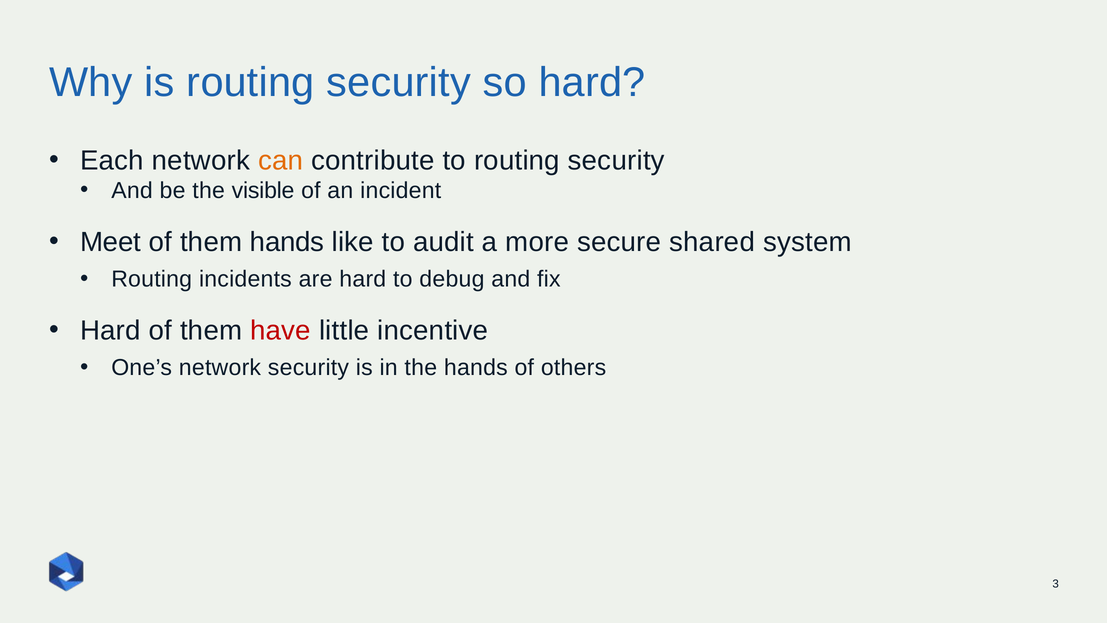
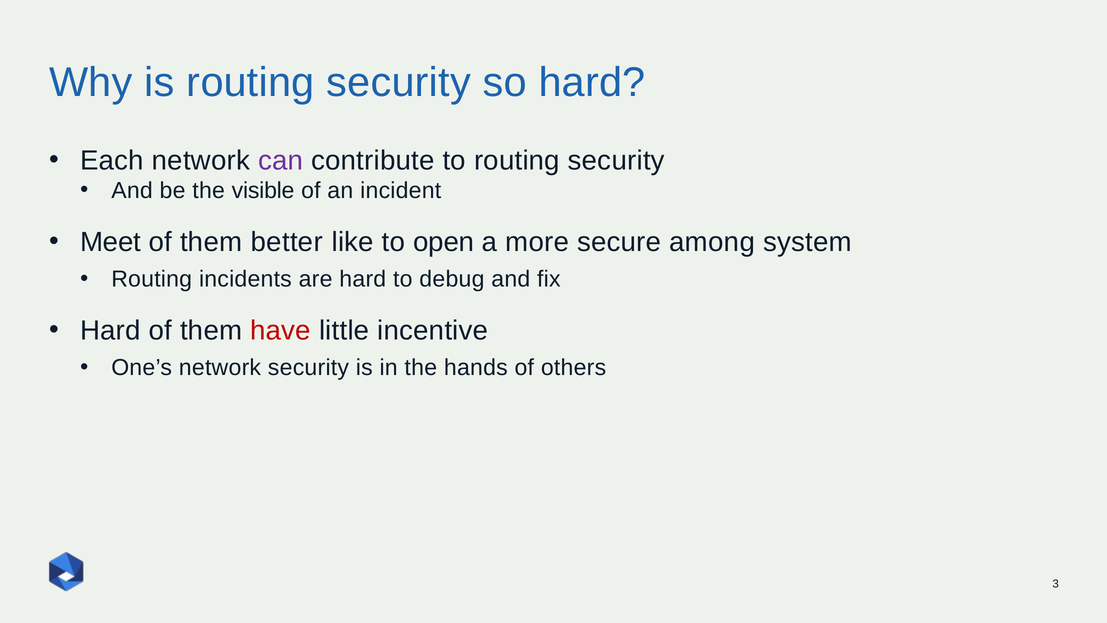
can colour: orange -> purple (281, 160)
them hands: hands -> better (287, 242)
audit: audit -> open (444, 242)
shared: shared -> among (712, 242)
